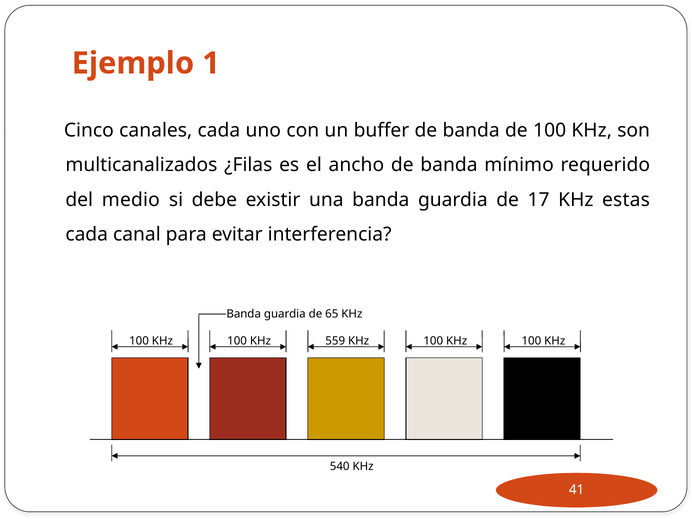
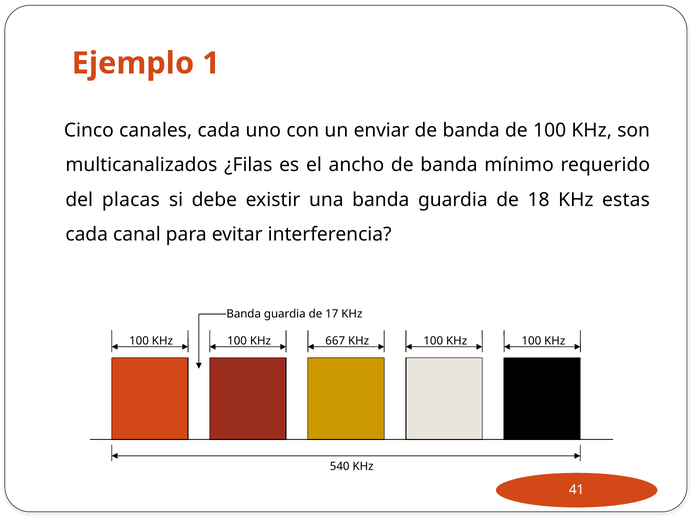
buffer: buffer -> enviar (381, 131)
medio: medio -> placas (131, 200)
17: 17 -> 18 (539, 200)
65: 65 -> 17 (332, 314)
559: 559 -> 667 (335, 341)
